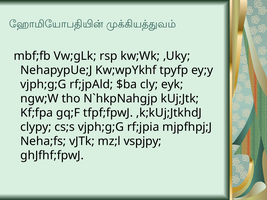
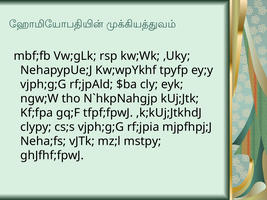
vspjpy: vspjpy -> mstpy (143, 141)
